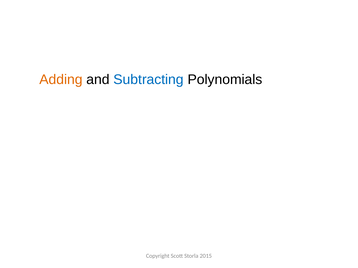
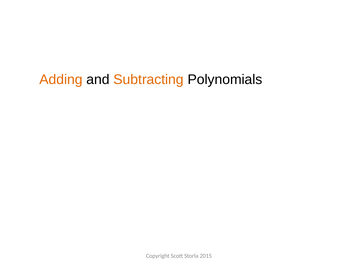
Subtracting colour: blue -> orange (149, 80)
